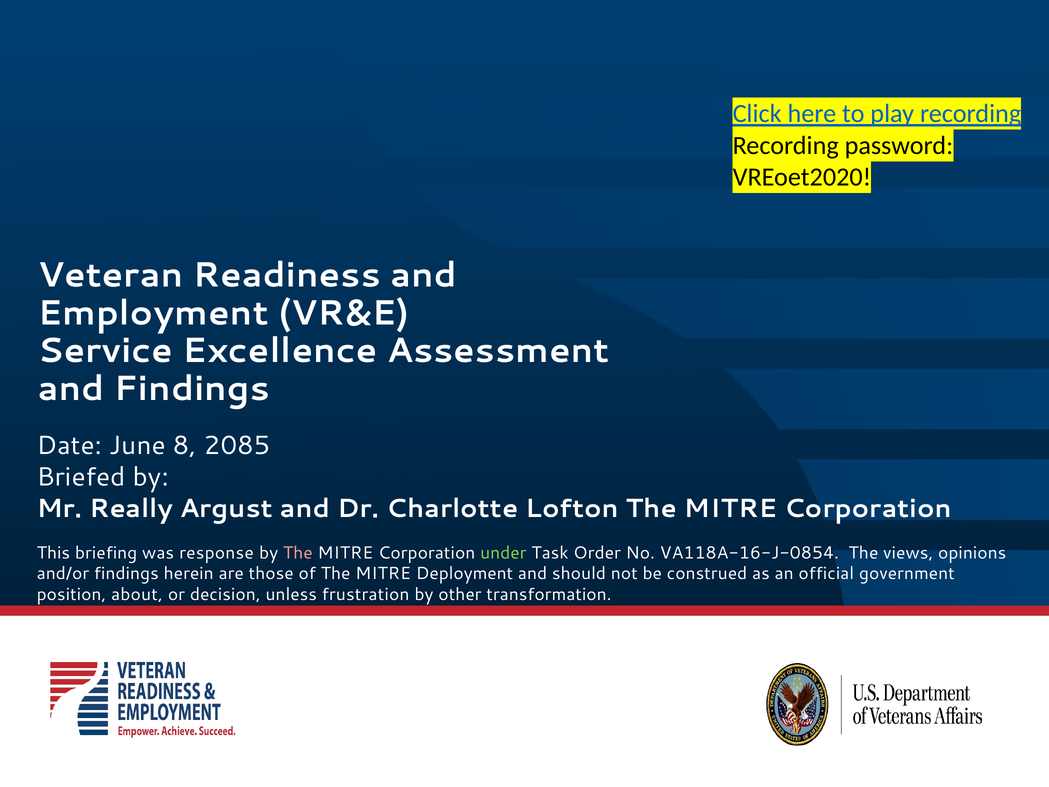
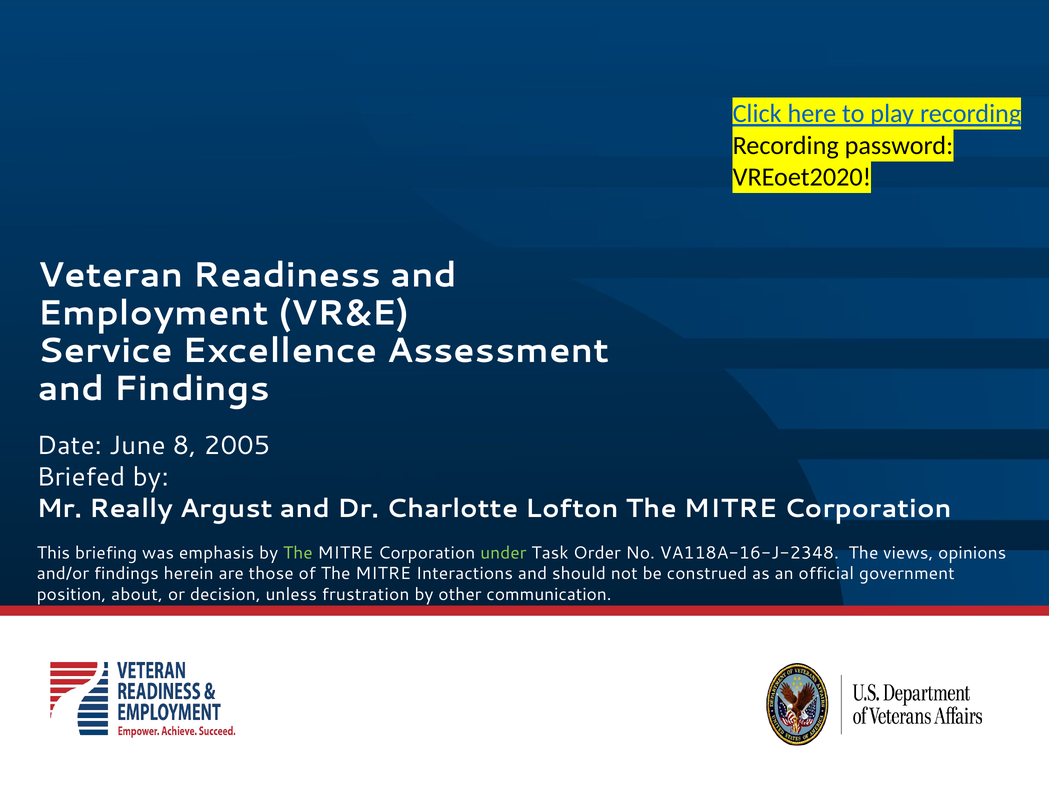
2085: 2085 -> 2005 (237, 446)
response: response -> emphasis (217, 553)
The colour: pink -> light green (298, 553)
VA118A-16-J-0854: VA118A-16-J-0854 -> VA118A-16-J-2348 (749, 553)
Deployment: Deployment -> Interactions (464, 574)
transformation: transformation -> communication (549, 595)
